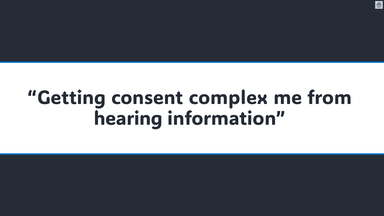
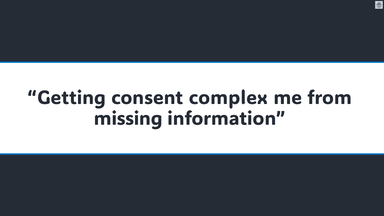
hearing: hearing -> missing (128, 118)
